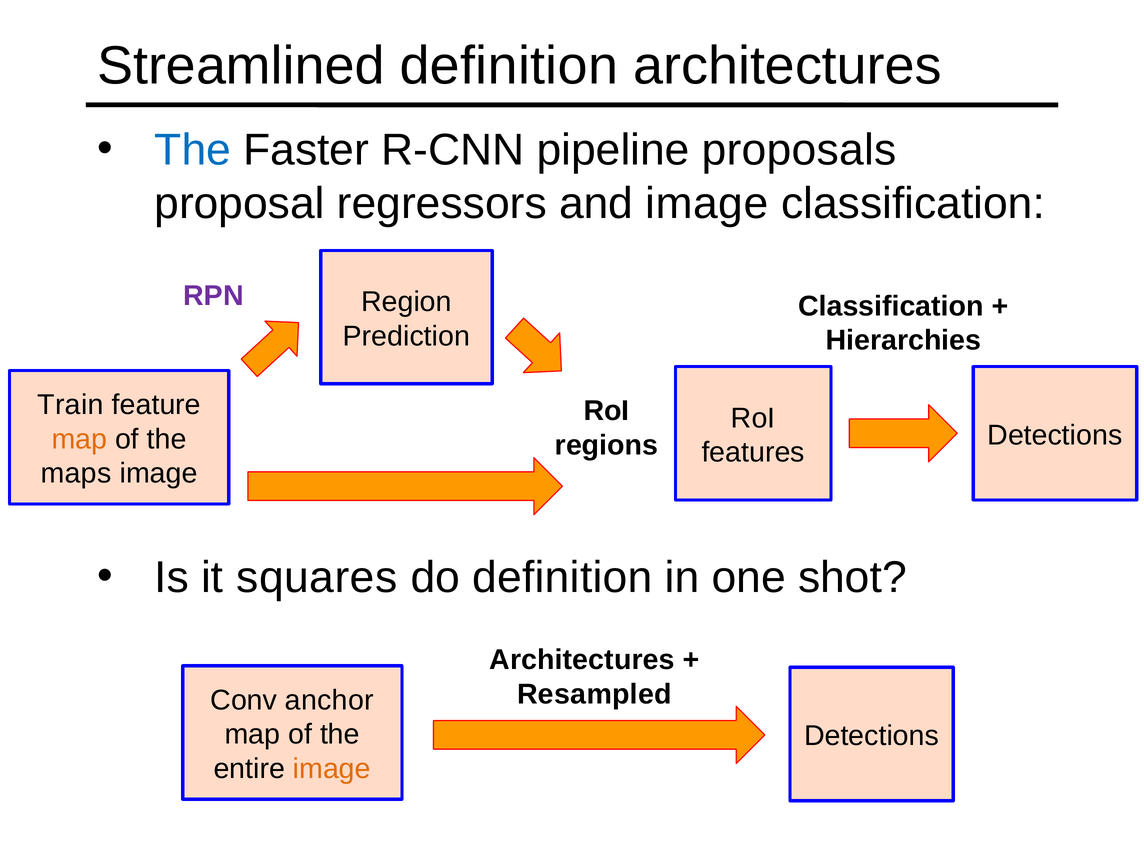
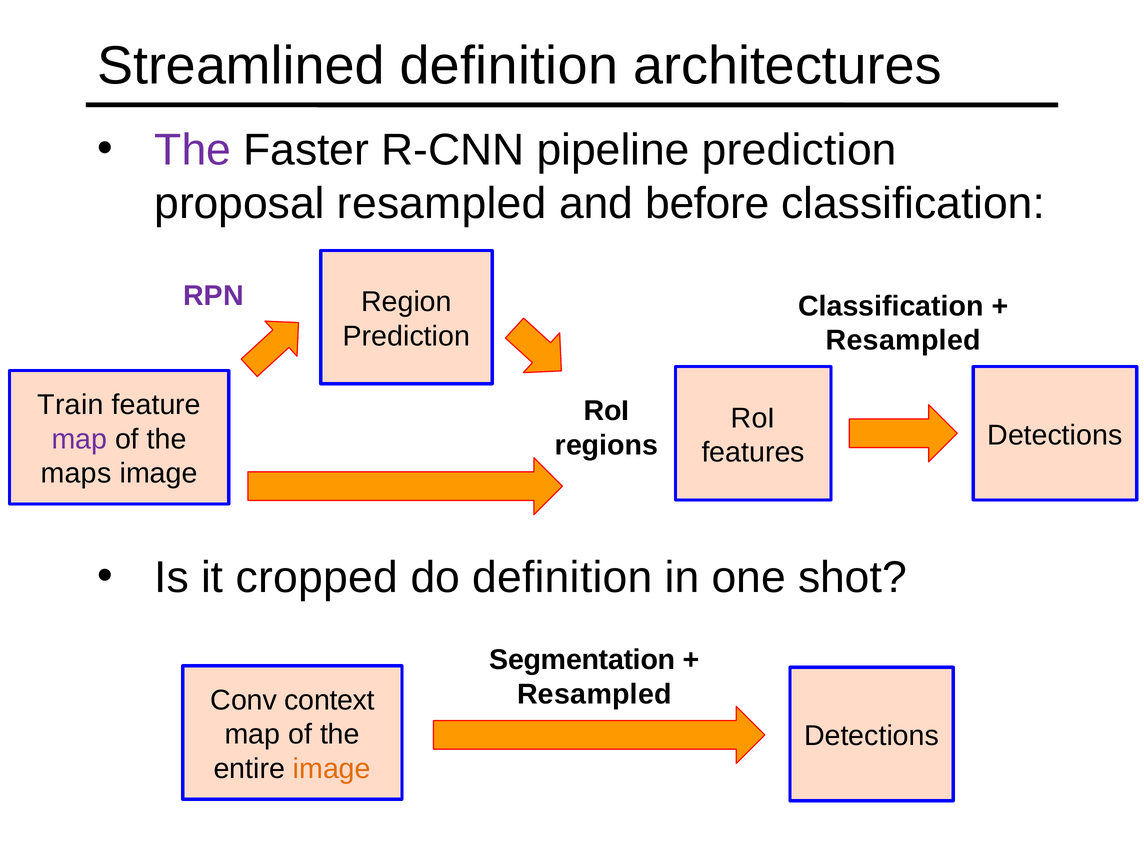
The colour: blue -> purple (193, 150)
pipeline proposals: proposals -> prediction (799, 150)
proposal regressors: regressors -> resampled (442, 203)
and image: image -> before (707, 203)
Hierarchies: Hierarchies -> Resampled (903, 340)
map colour: orange -> purple (79, 439)
squares: squares -> cropped (317, 577)
Architectures: Architectures -> Segmentation (582, 660)
anchor: anchor -> context (330, 700)
